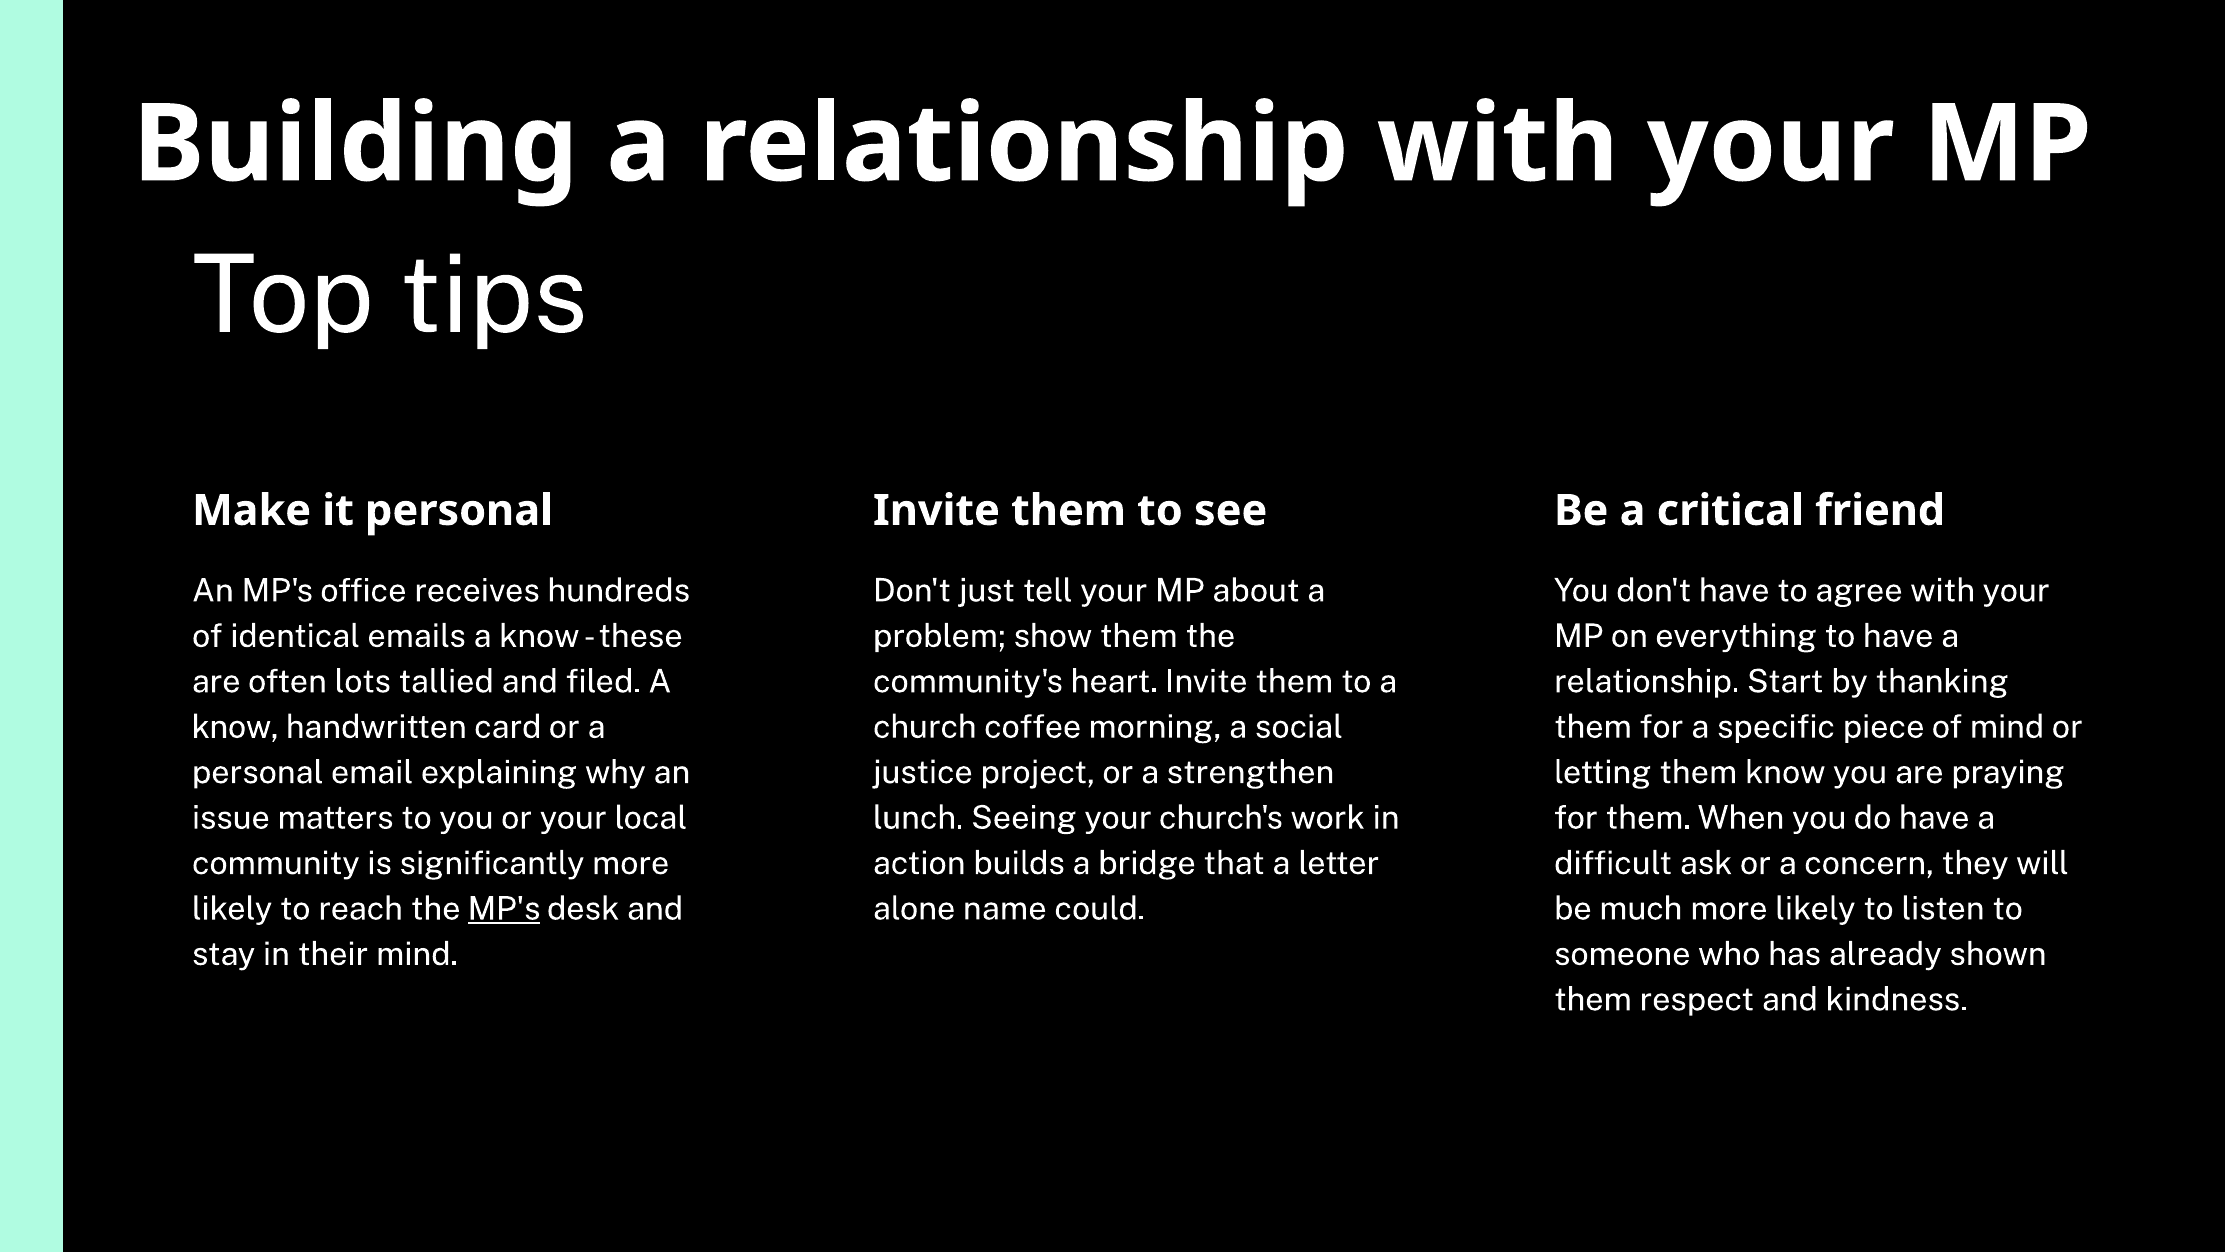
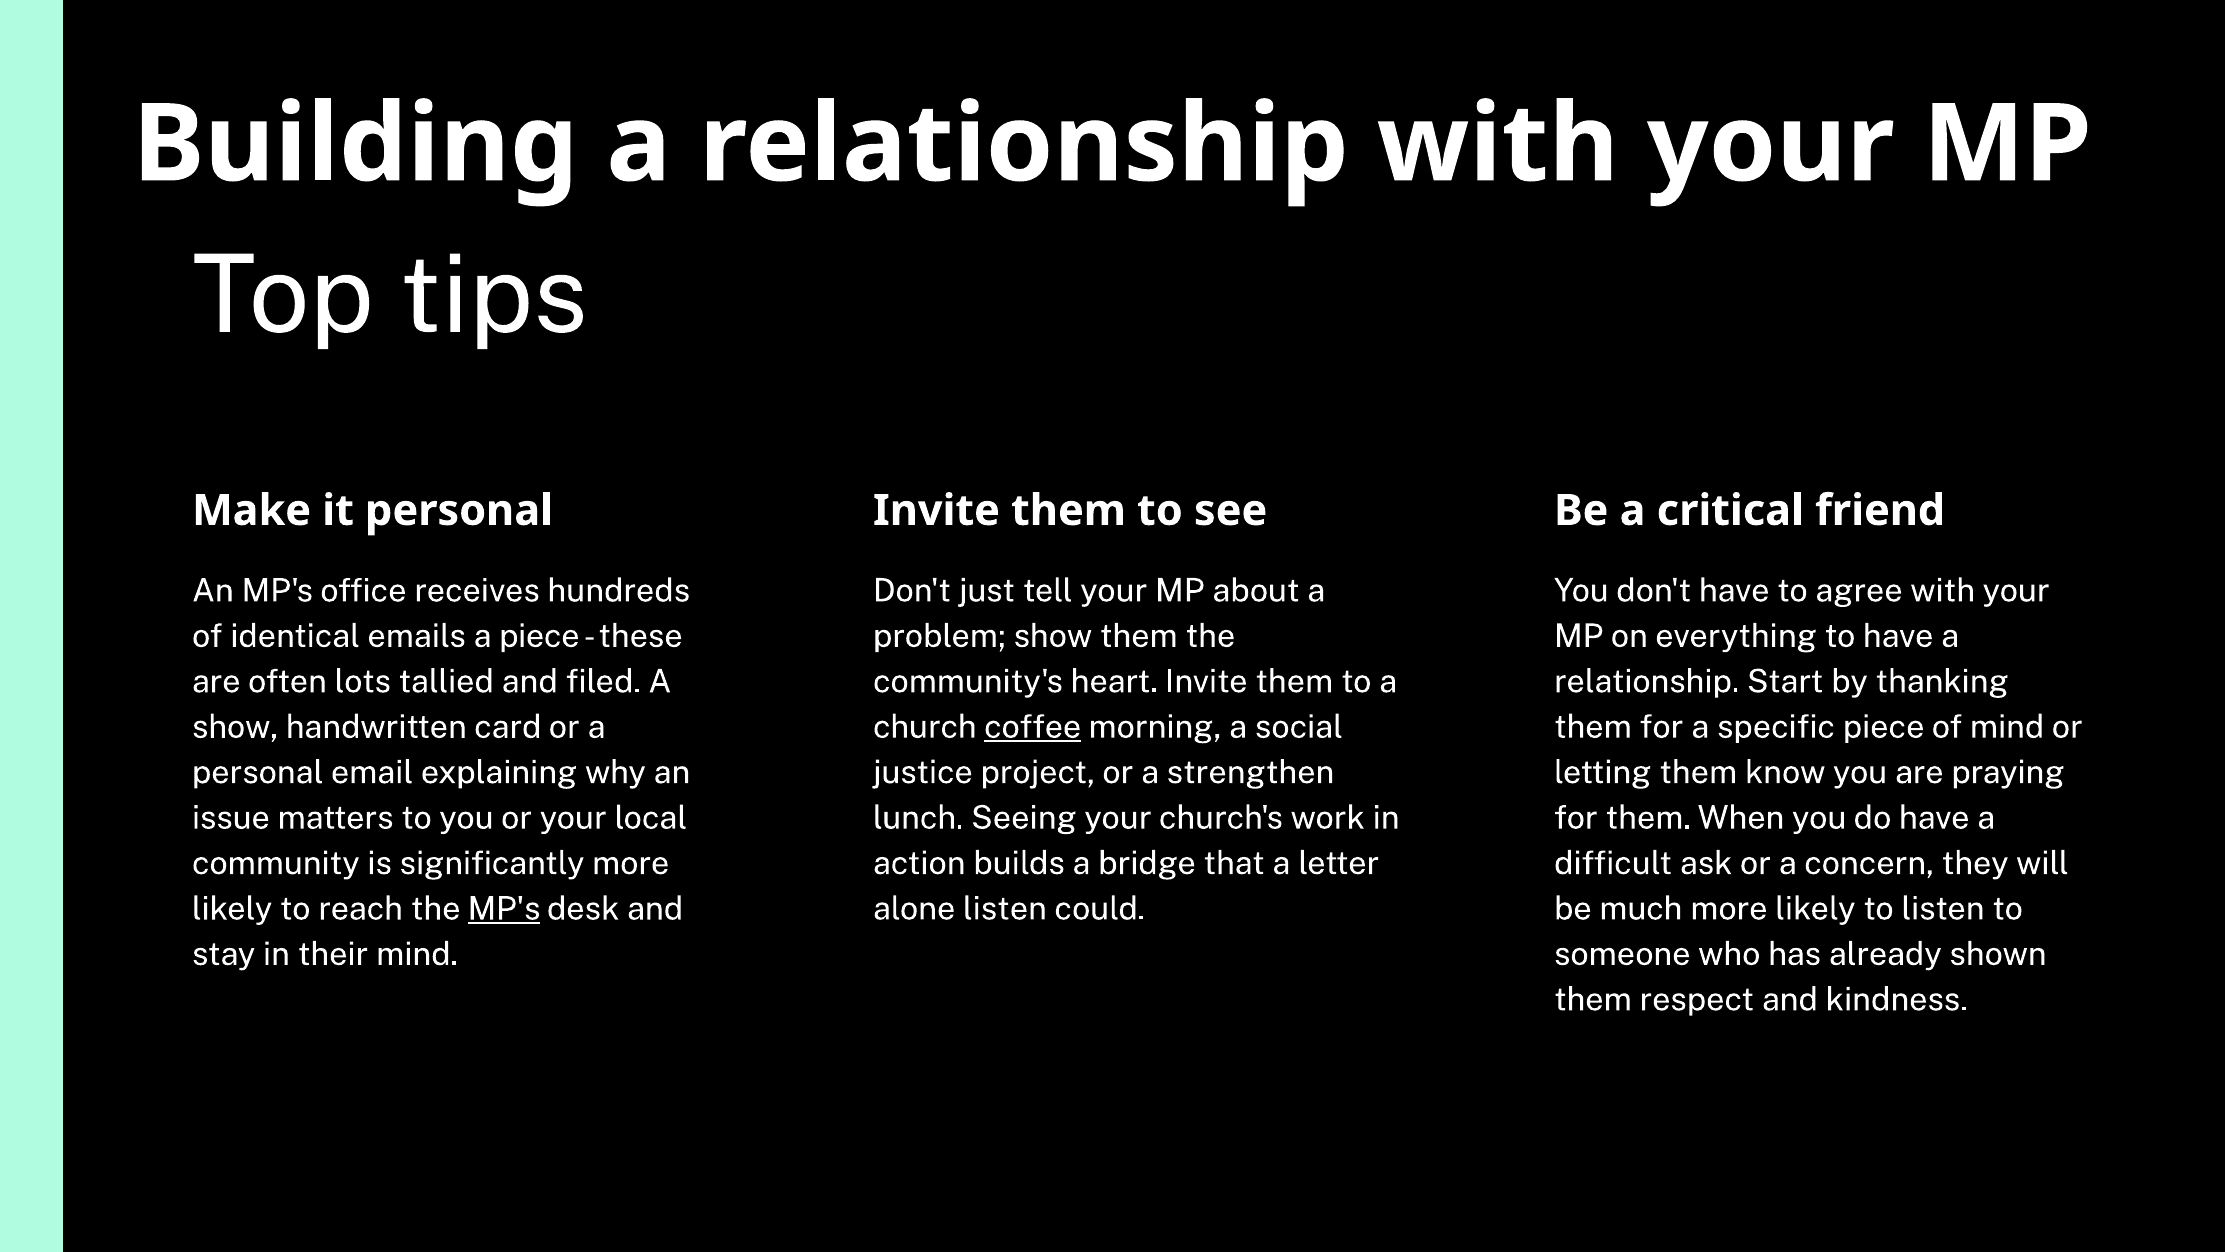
emails a know: know -> piece (539, 636)
coffee underline: none -> present (1033, 727)
know: know -> show (235, 727)
alone name: name -> listen (1005, 908)
